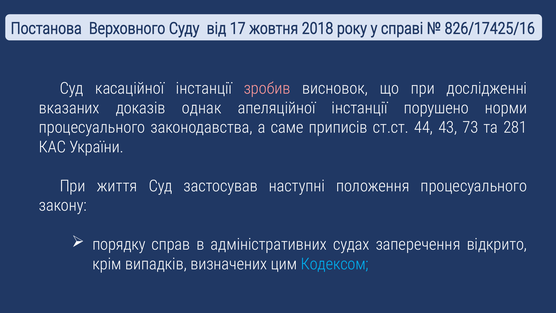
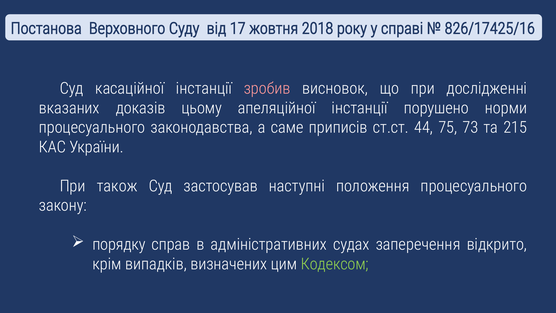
однак: однак -> цьому (202, 108)
43: 43 -> 75 (448, 127)
281: 281 -> 215 (515, 127)
життя: життя -> також (117, 186)
Кодексом colour: light blue -> light green (335, 264)
